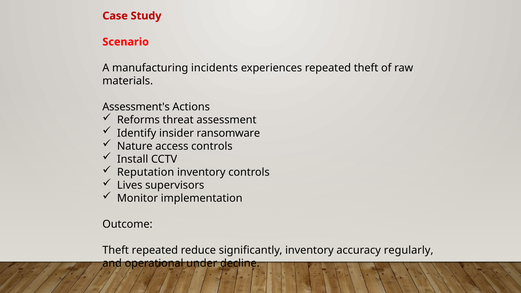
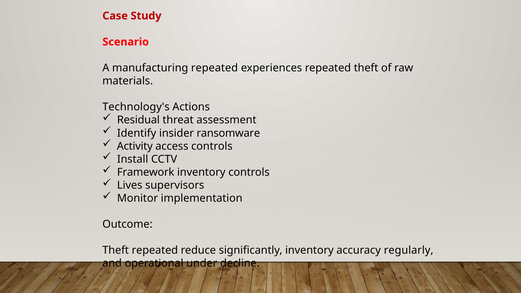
manufacturing incidents: incidents -> repeated (215, 68)
Assessment's: Assessment's -> Technology's (136, 107)
Reforms: Reforms -> Residual (138, 120)
Nature: Nature -> Activity (135, 146)
Reputation: Reputation -> Framework (146, 172)
